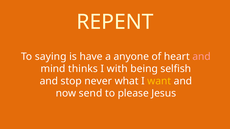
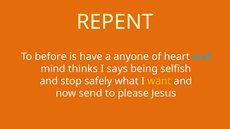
saying: saying -> before (51, 57)
and colour: pink -> light blue (202, 57)
with: with -> says (117, 69)
never: never -> safely (98, 81)
